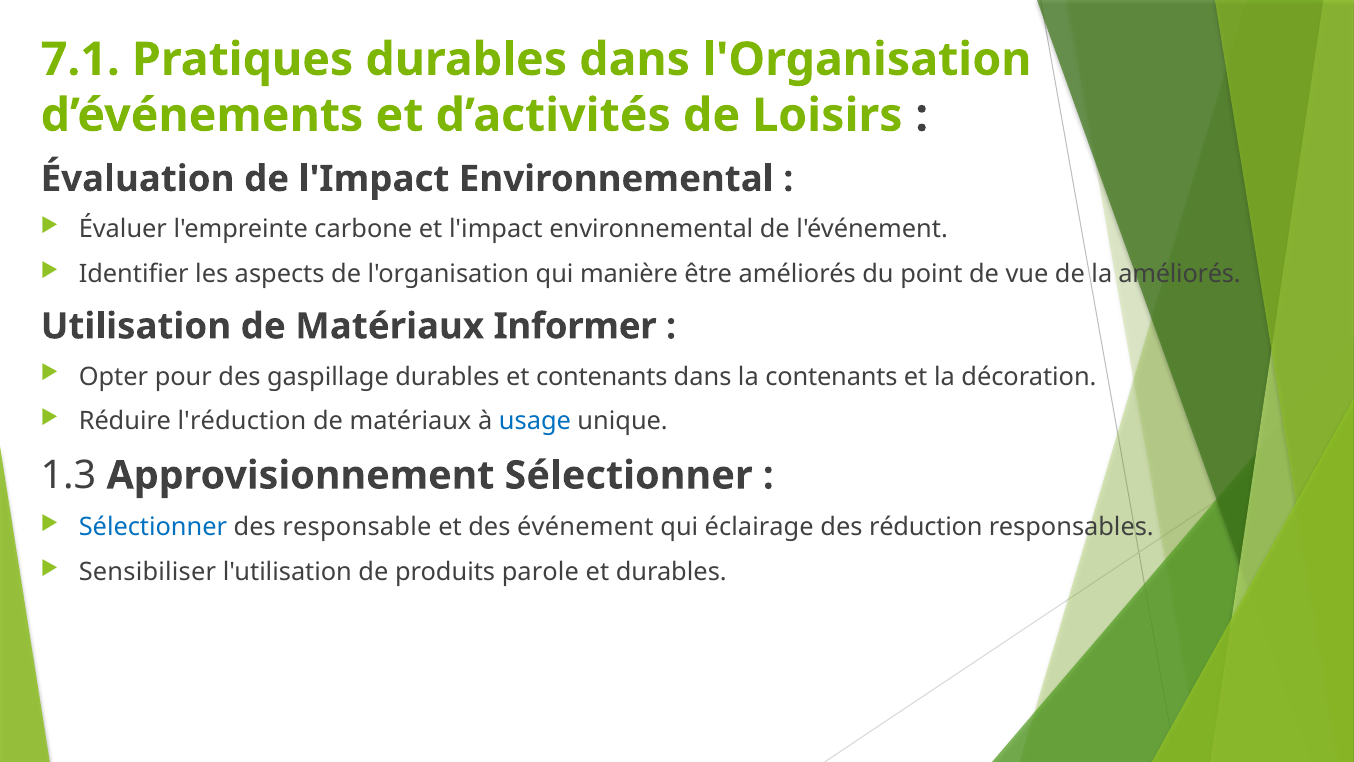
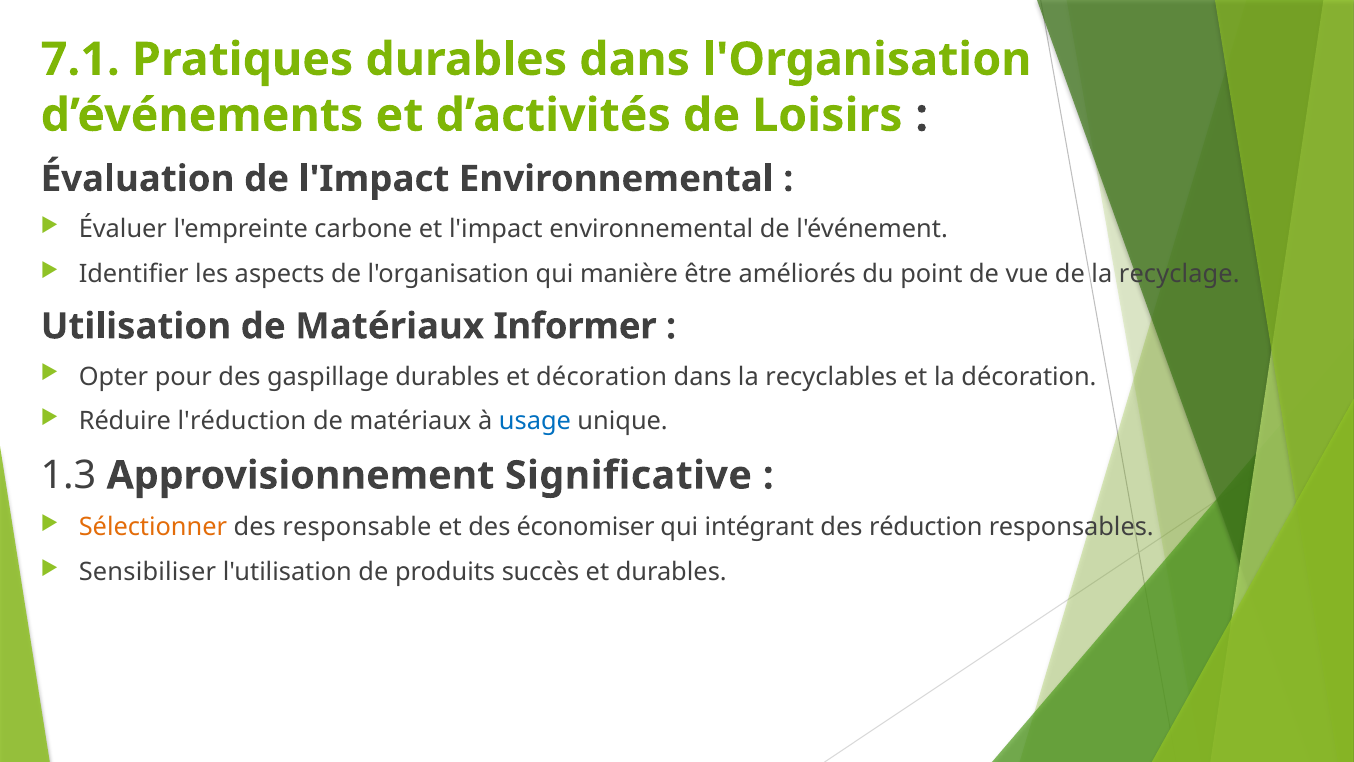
la améliorés: améliorés -> recyclage (1179, 274)
et contenants: contenants -> décoration (602, 377)
la contenants: contenants -> recyclables (831, 377)
Approvisionnement Sélectionner: Sélectionner -> Significative (628, 475)
Sélectionner colour: blue -> orange (153, 527)
événement: événement -> économiser (586, 527)
éclairage: éclairage -> intégrant (759, 527)
parole: parole -> succès (541, 572)
